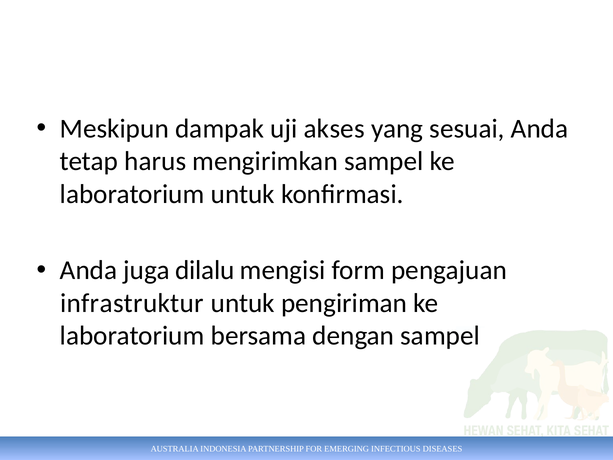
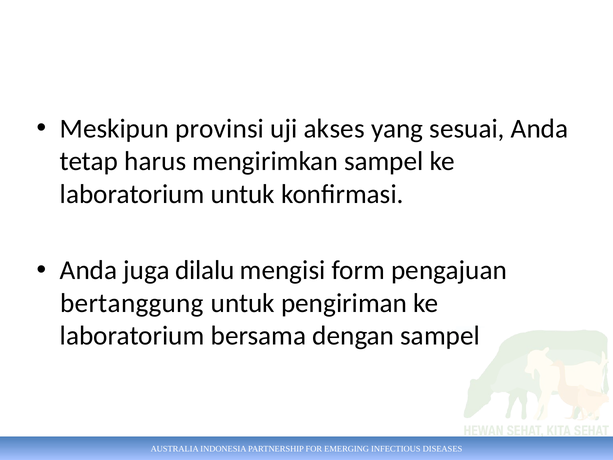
dampak: dampak -> provinsi (220, 129)
infrastruktur: infrastruktur -> bertanggung (132, 303)
